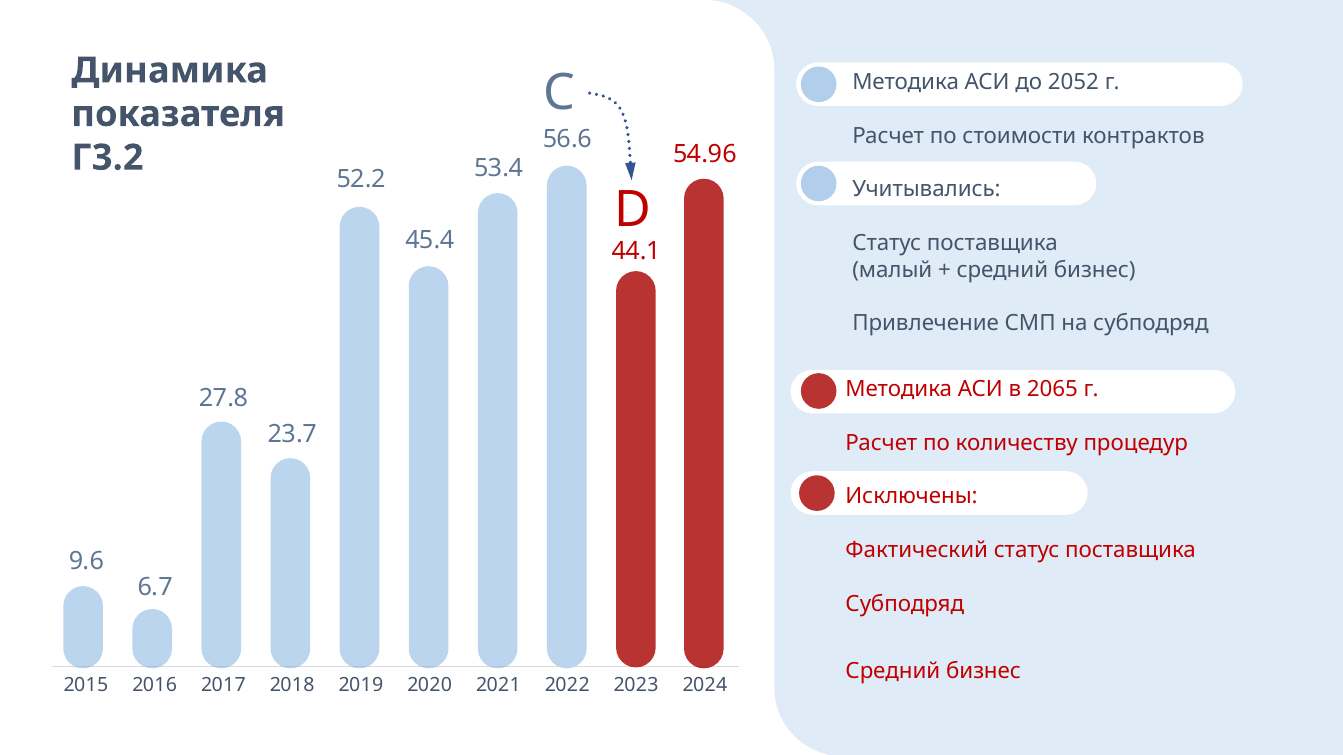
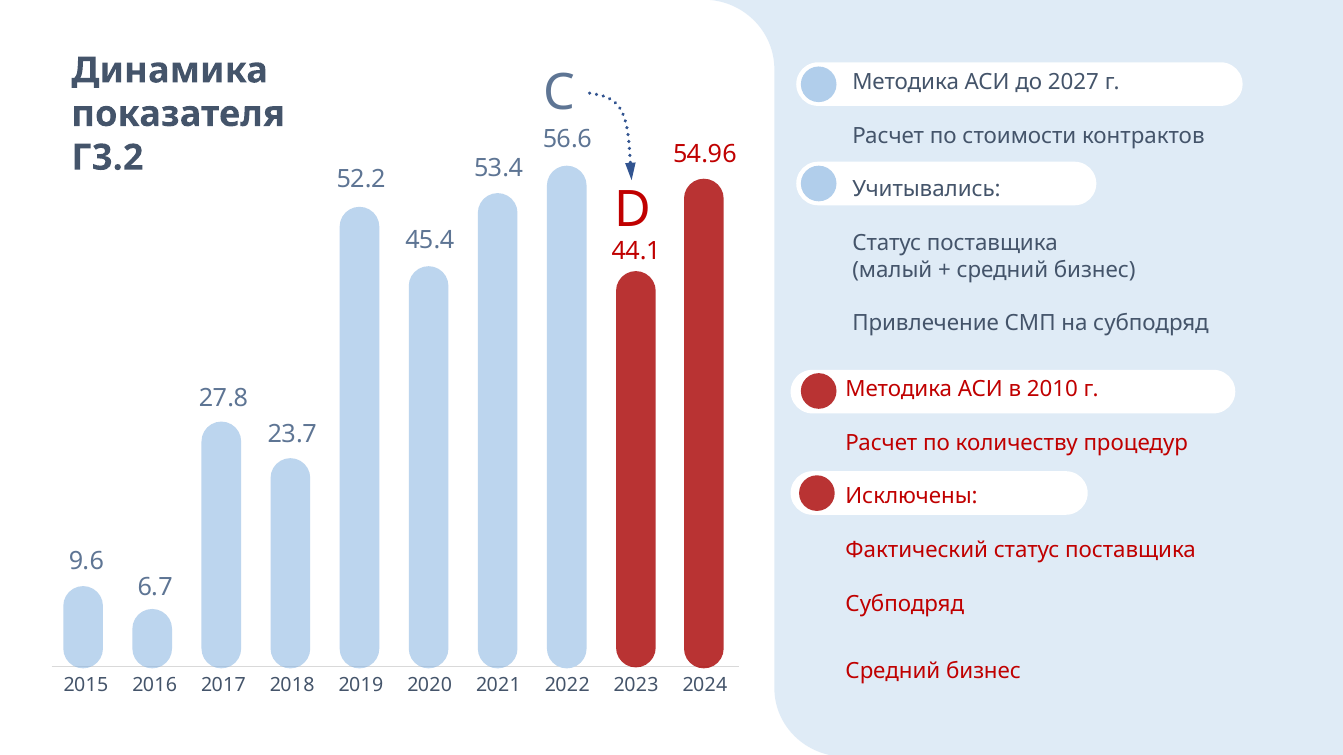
2052: 2052 -> 2027 (1073, 82)
2065: 2065 -> 2010 (1052, 389)
